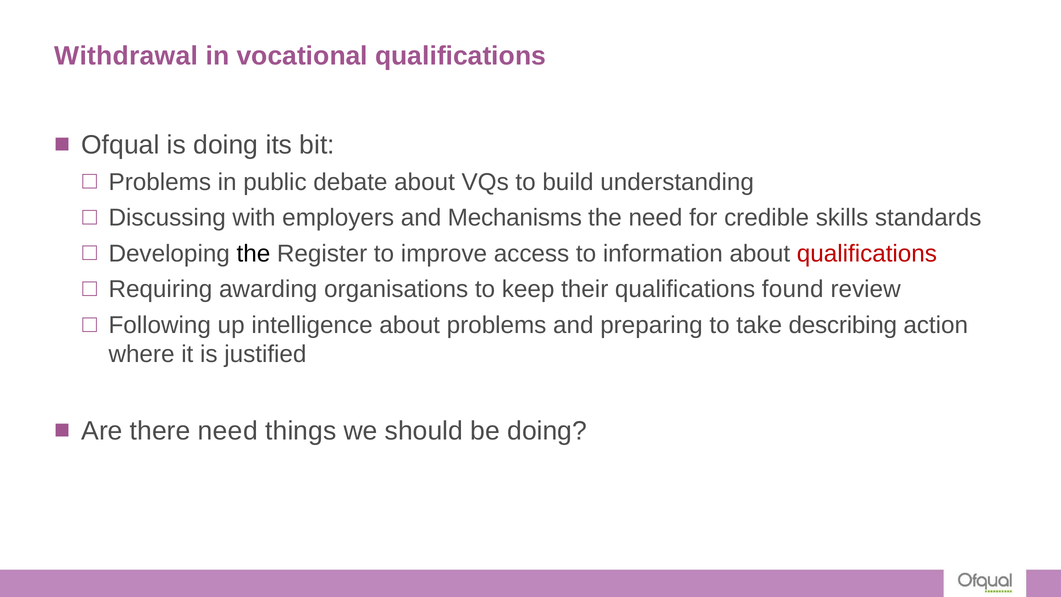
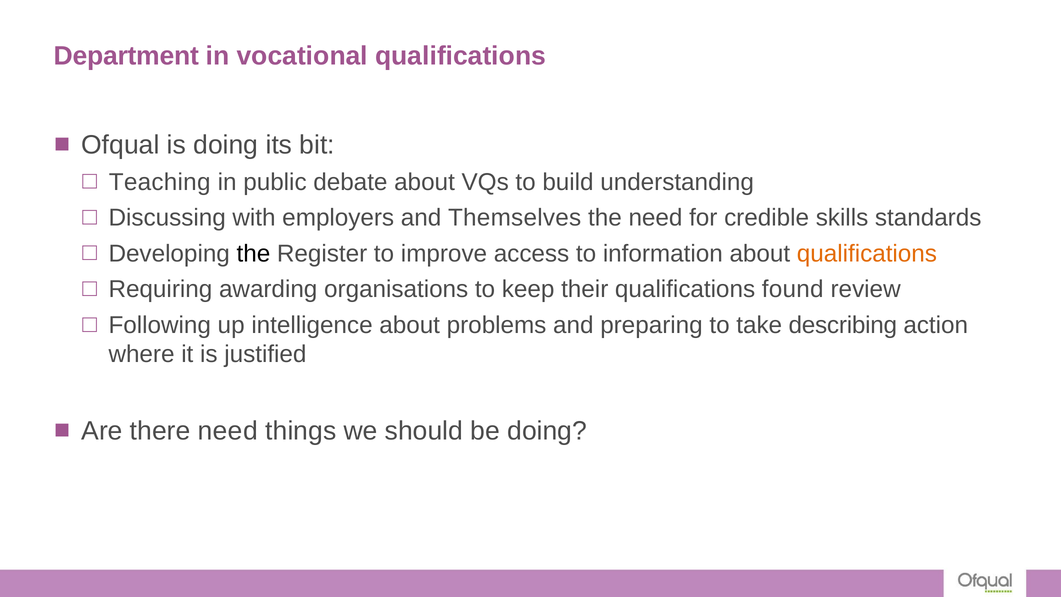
Withdrawal: Withdrawal -> Department (126, 56)
Problems: Problems -> Teaching (160, 182)
Mechanisms: Mechanisms -> Themselves (515, 218)
qualifications colour: red -> orange (867, 254)
